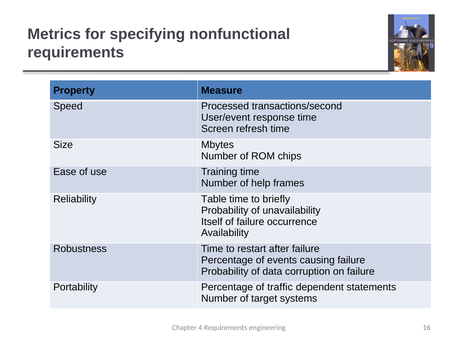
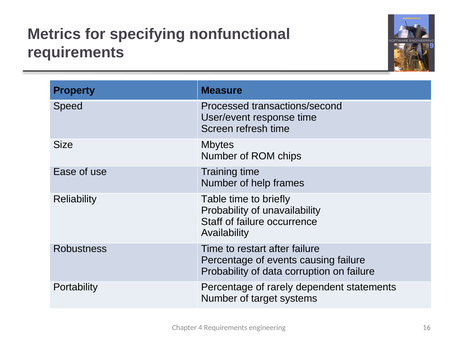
Itself: Itself -> Staff (212, 222)
traffic: traffic -> rarely (280, 288)
